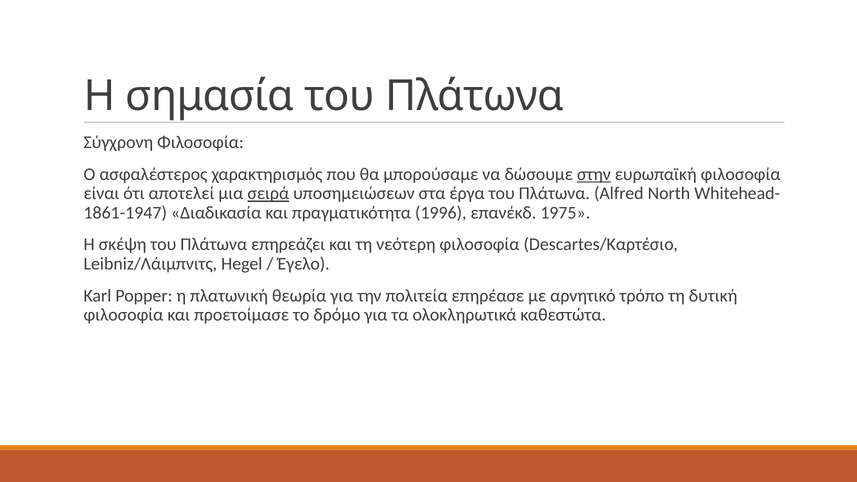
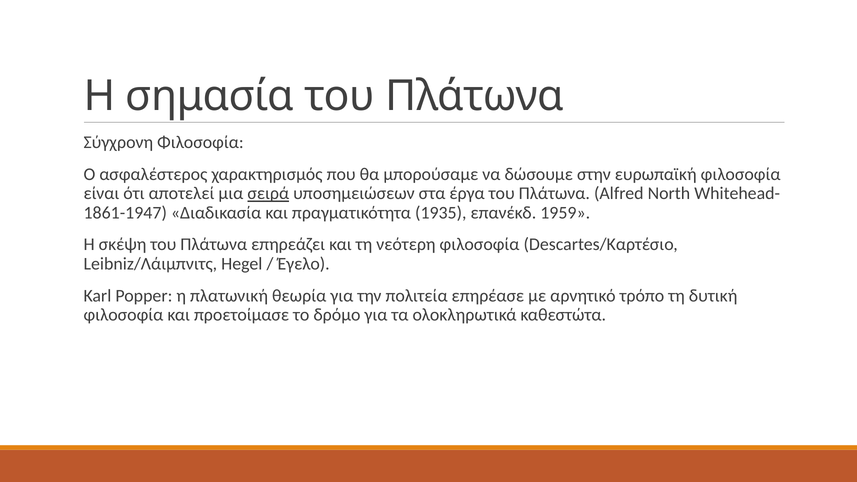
στην underline: present -> none (594, 174)
1996: 1996 -> 1935 (441, 213)
1975: 1975 -> 1959 (565, 213)
